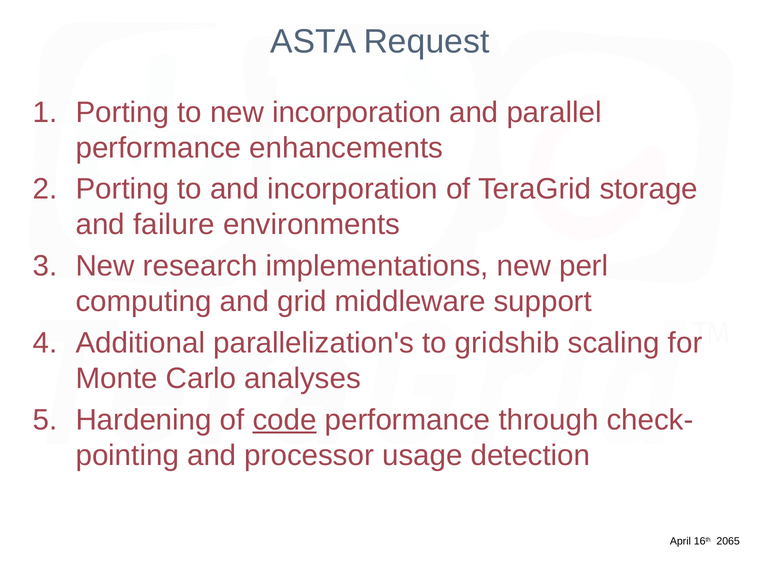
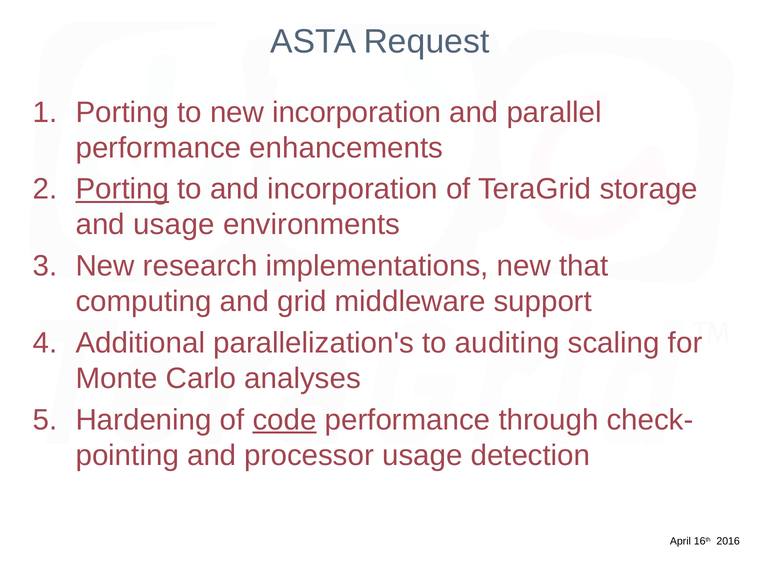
Porting underline: none -> present (122, 189)
and failure: failure -> usage (174, 225)
perl: perl -> that (584, 266)
gridshib: gridshib -> auditing (507, 343)
2065: 2065 -> 2016 (728, 541)
